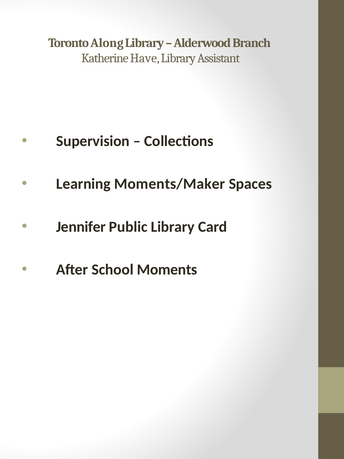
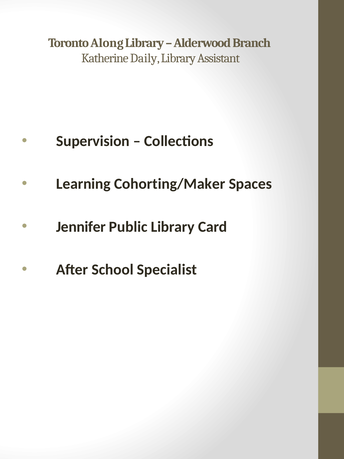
Have: Have -> Daily (145, 58)
Moments/Maker: Moments/Maker -> Cohorting/Maker (170, 184)
Moments: Moments -> Specialist (167, 269)
